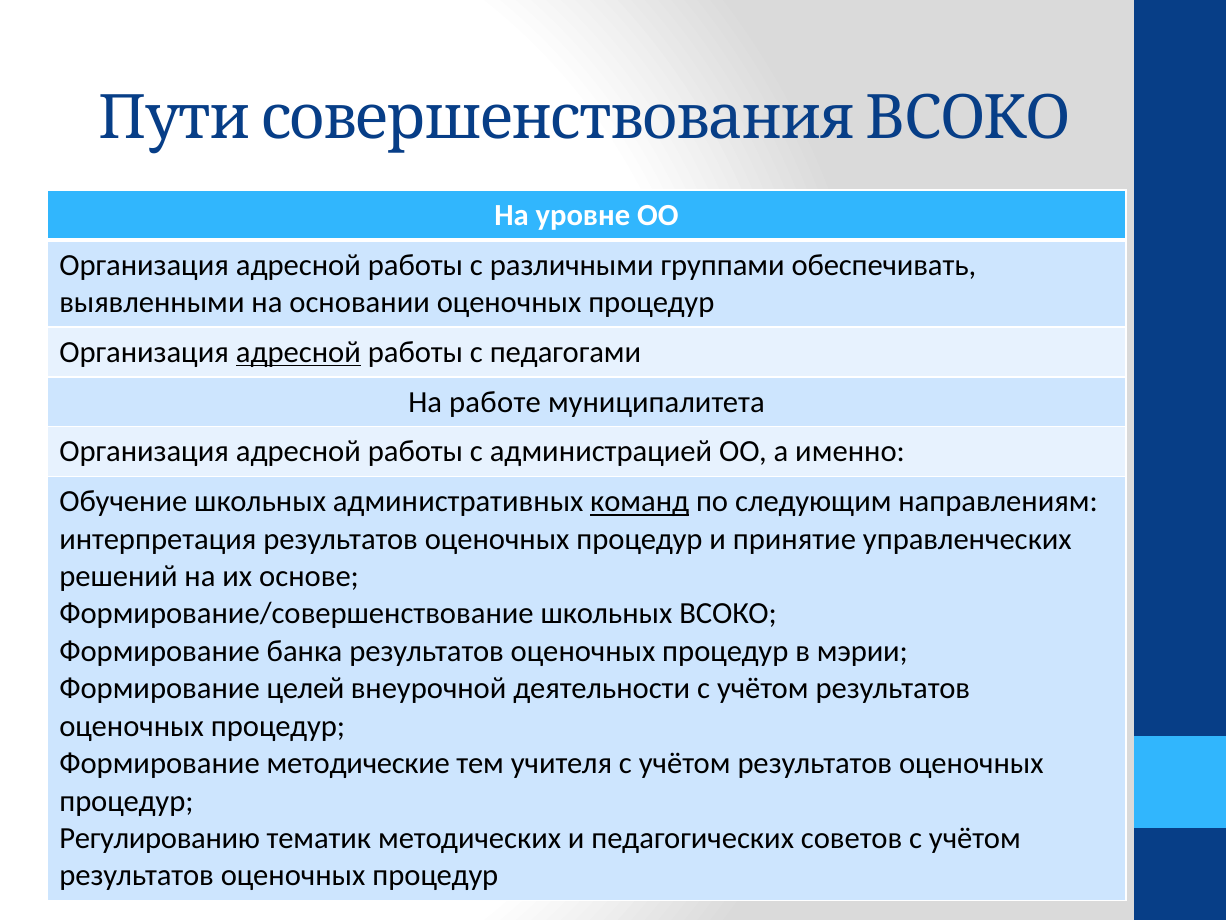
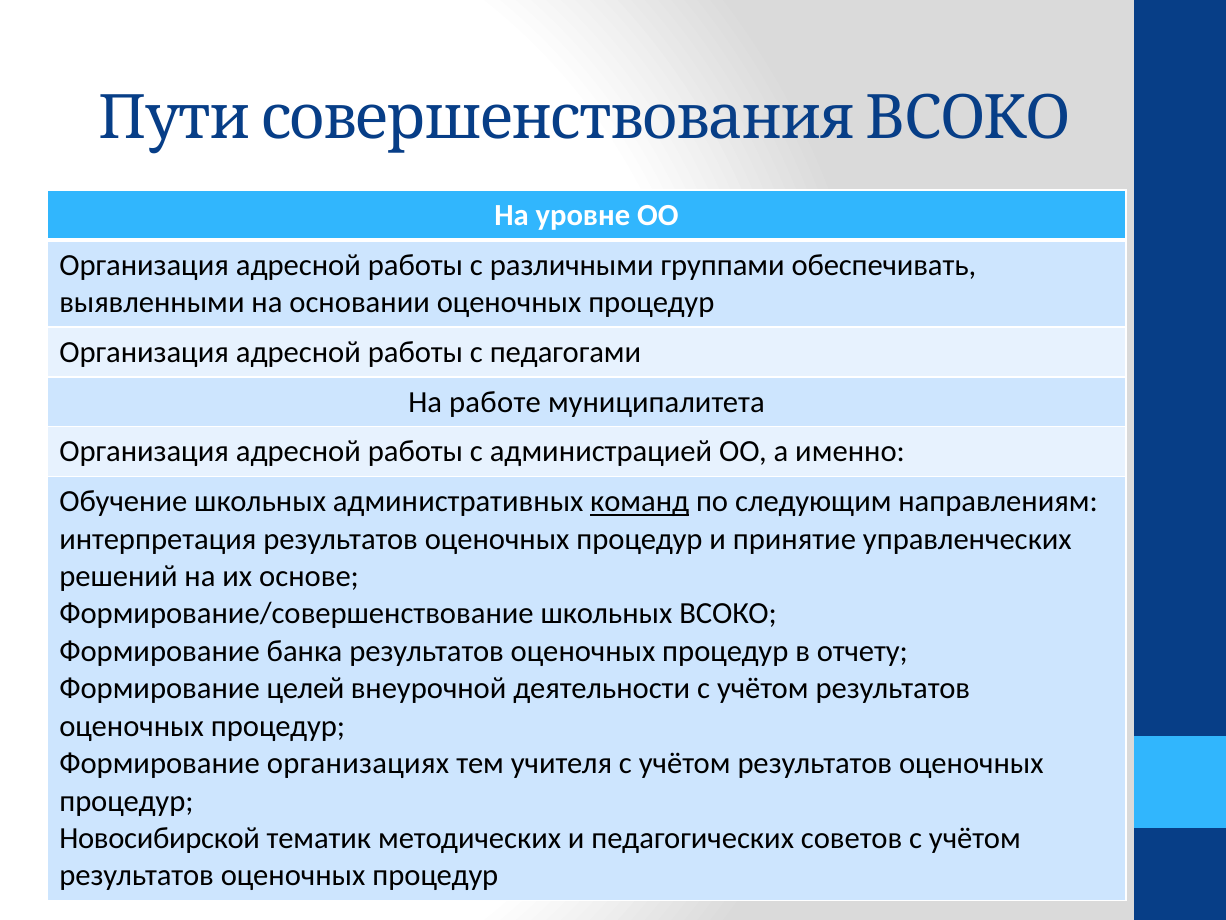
адресной underline: present -> none (298, 352)
мэрии: мэрии -> отчету (862, 651)
методические: методические -> организациях (358, 763)
Регулированию: Регулированию -> Новосибирской (160, 838)
